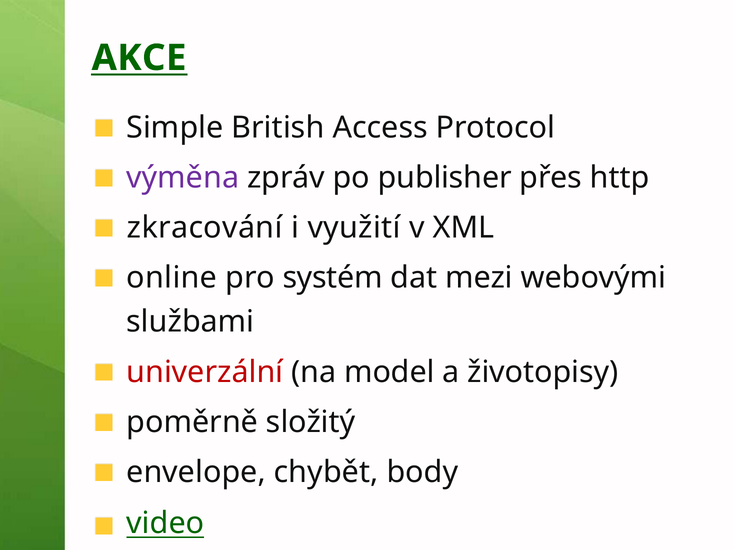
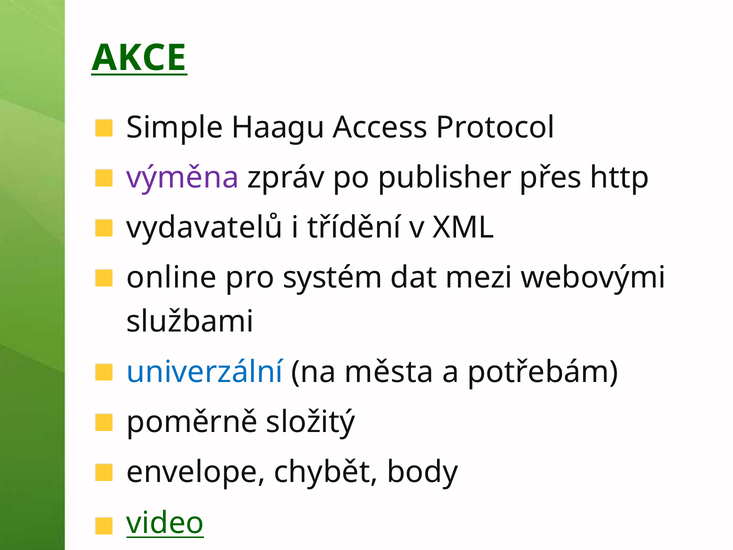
British: British -> Haagu (278, 127)
zkracování: zkracování -> vydavatelů (205, 228)
využití: využití -> třídění (354, 228)
univerzální colour: red -> blue (205, 372)
model: model -> města (389, 372)
životopisy: životopisy -> potřebám (543, 372)
